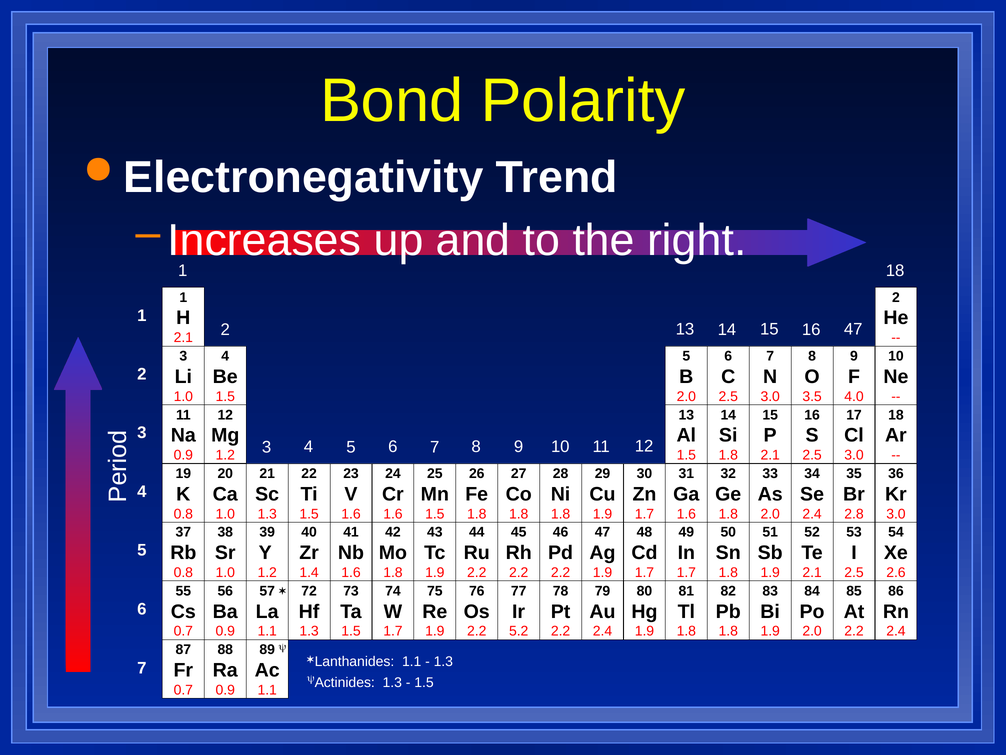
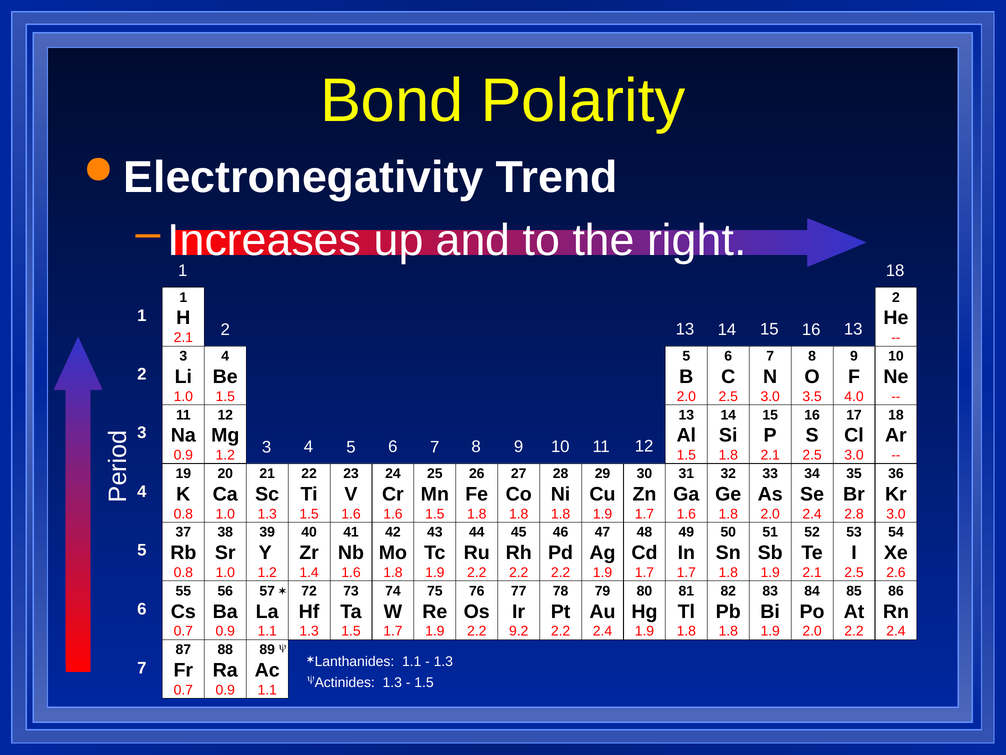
16 47: 47 -> 13 (853, 329)
5.2: 5.2 -> 9.2 (519, 631)
